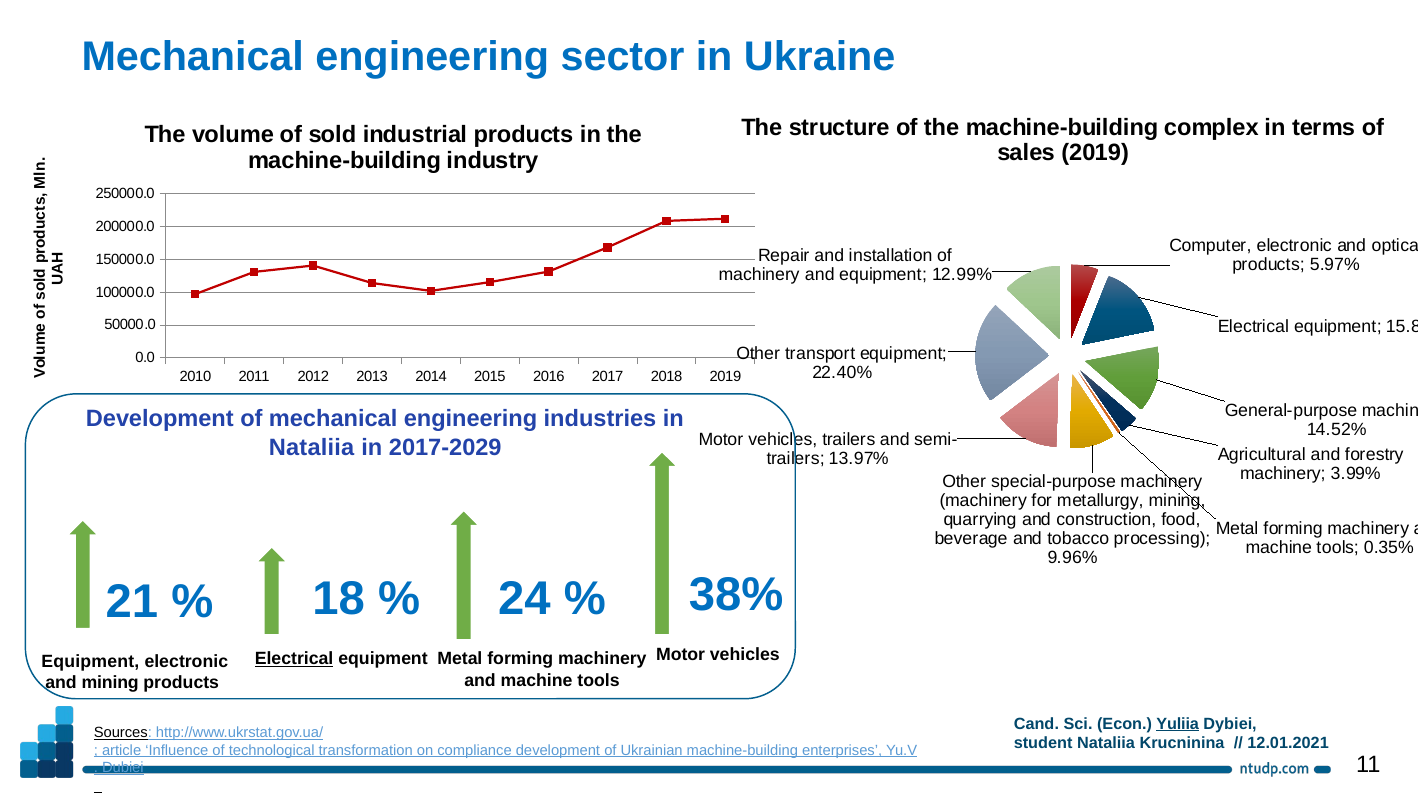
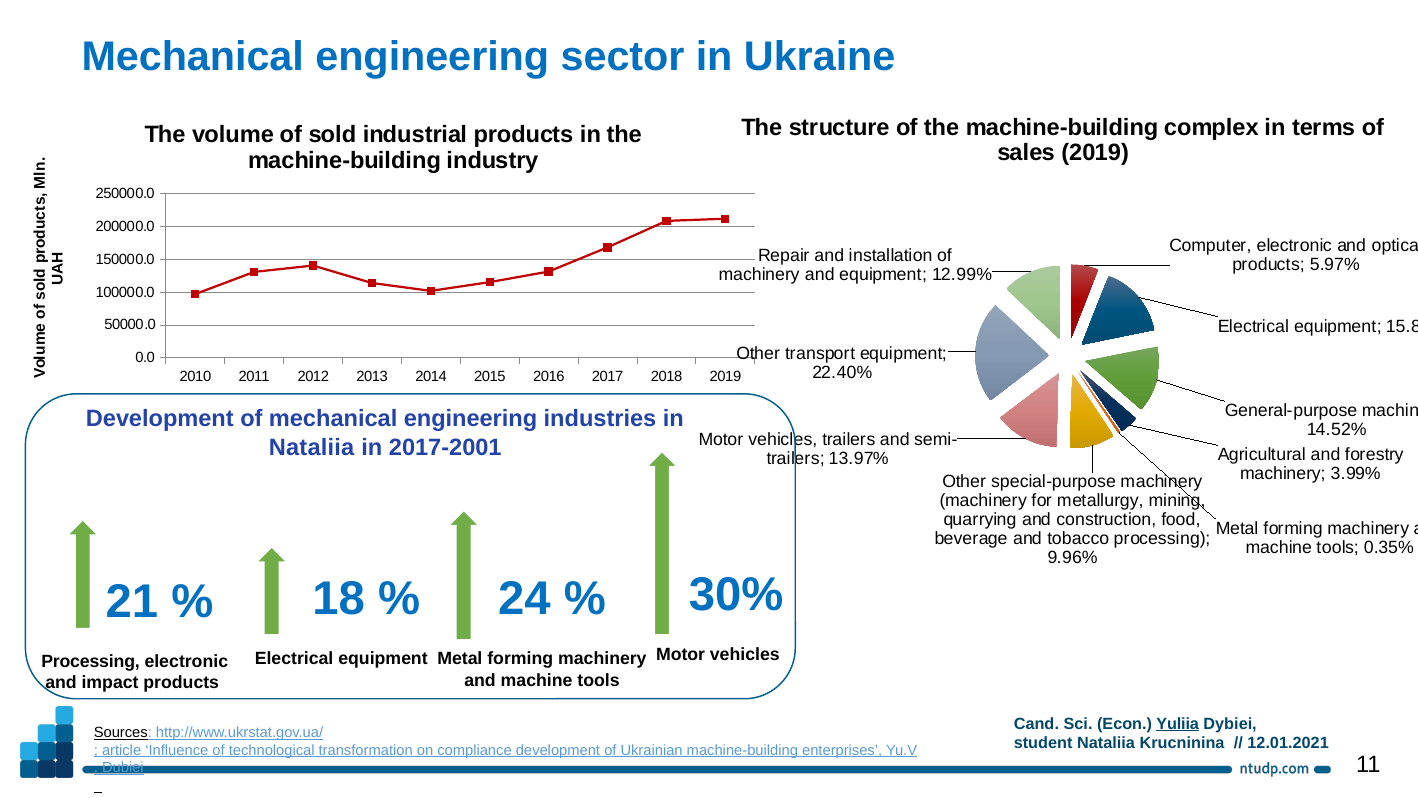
2017-2029: 2017-2029 -> 2017-2001 (445, 447)
38%: 38% -> 30% (736, 595)
Electrical underline: present -> none (294, 659)
Equipment: Equipment -> Processing (91, 662)
and mining: mining -> impact (110, 683)
